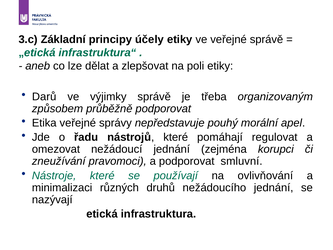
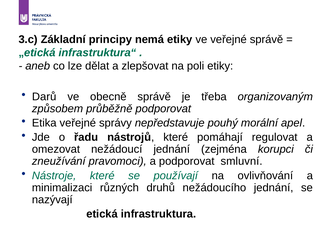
účely: účely -> nemá (150, 39)
výjimky: výjimky -> obecně (108, 97)
